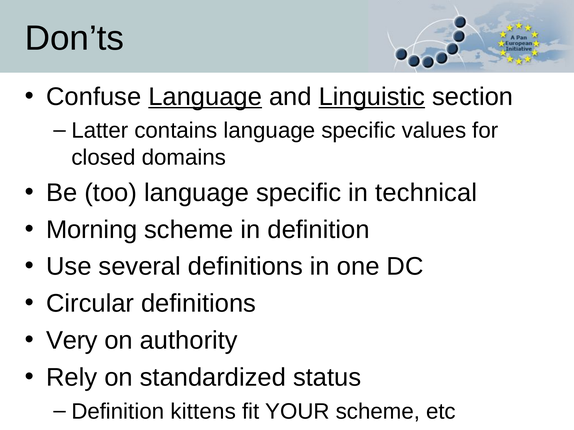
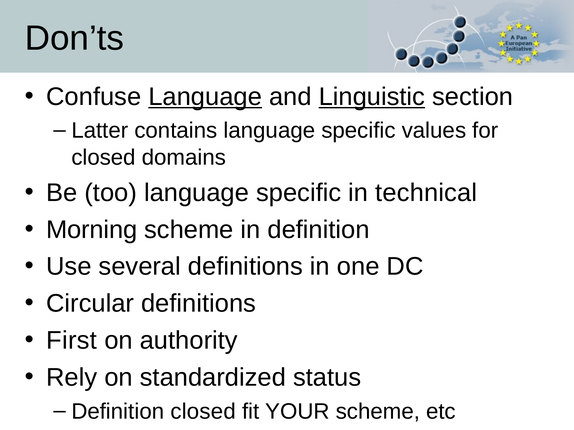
Very: Very -> First (72, 341)
Definition kittens: kittens -> closed (203, 412)
